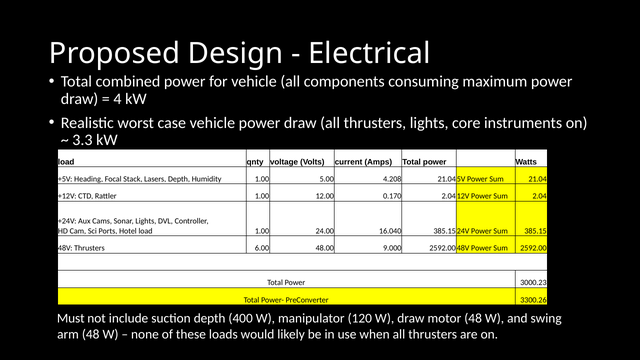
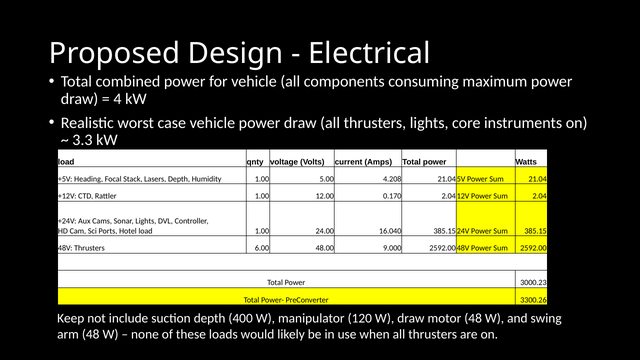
Must: Must -> Keep (71, 318)
